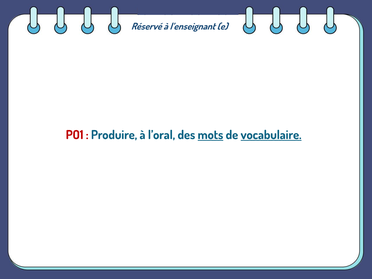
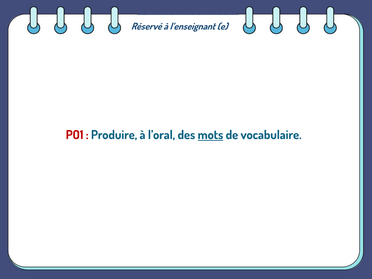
vocabulaire underline: present -> none (271, 135)
